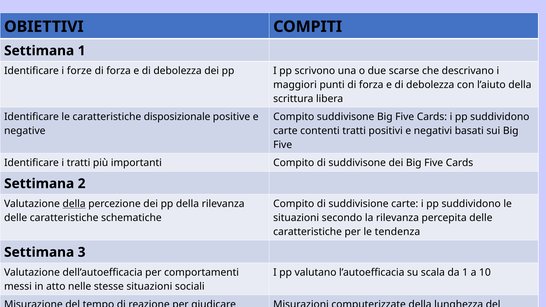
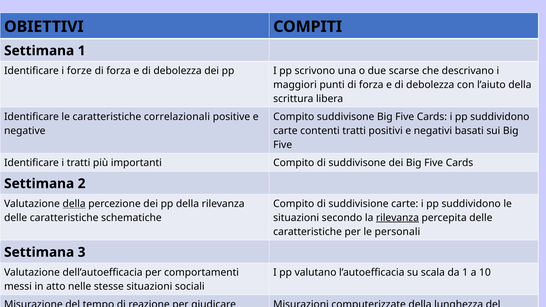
disposizionale: disposizionale -> correlazionali (177, 117)
rilevanza underline: none -> present (397, 218)
tendenza: tendenza -> personali (397, 232)
